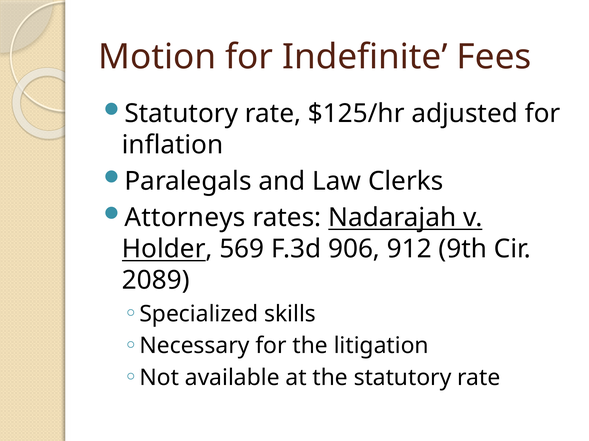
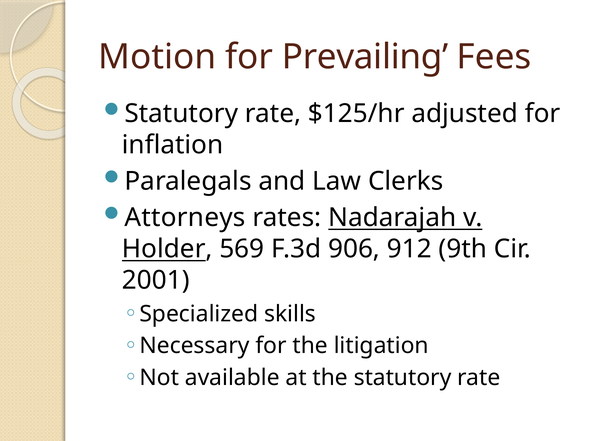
Indefinite: Indefinite -> Prevailing (365, 57)
2089: 2089 -> 2001 (156, 281)
